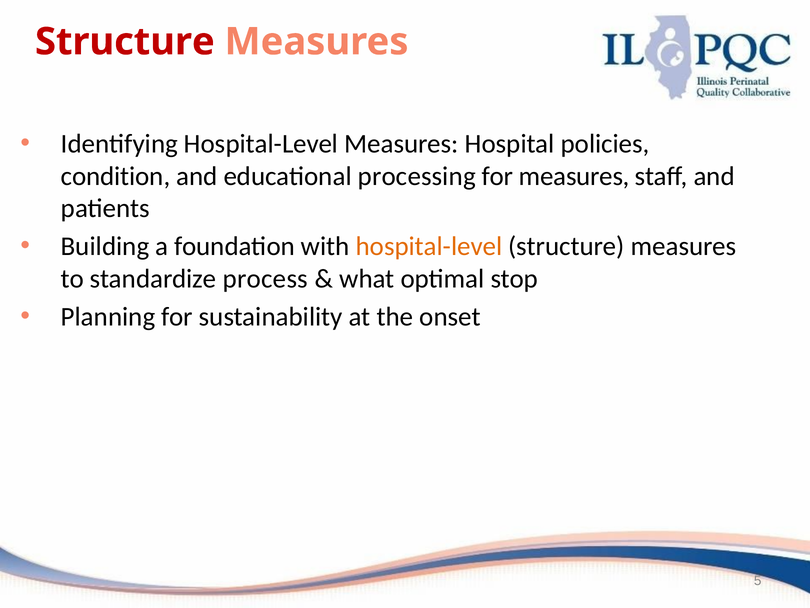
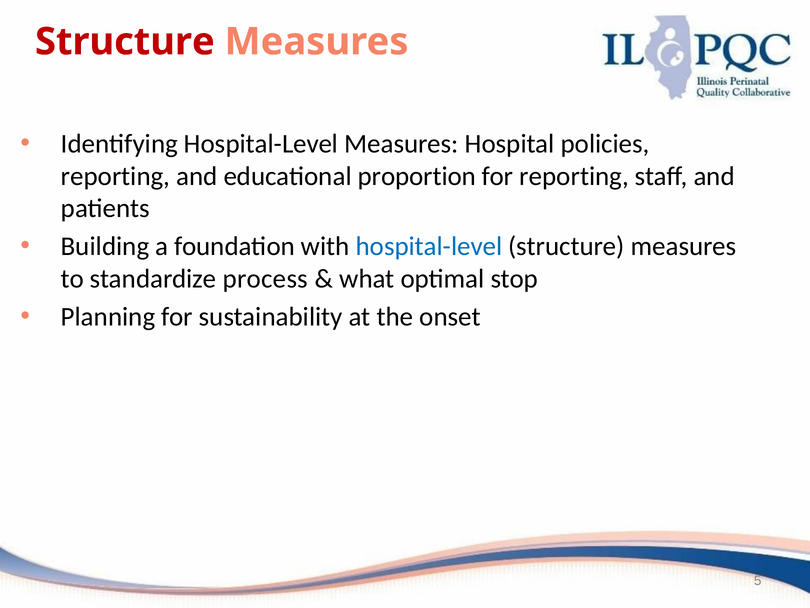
condition: condition -> reporting (116, 176)
processing: processing -> proportion (417, 176)
for measures: measures -> reporting (574, 176)
hospital-level colour: orange -> blue (429, 246)
